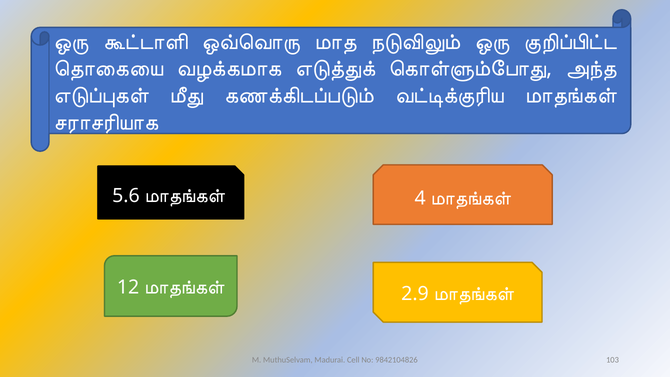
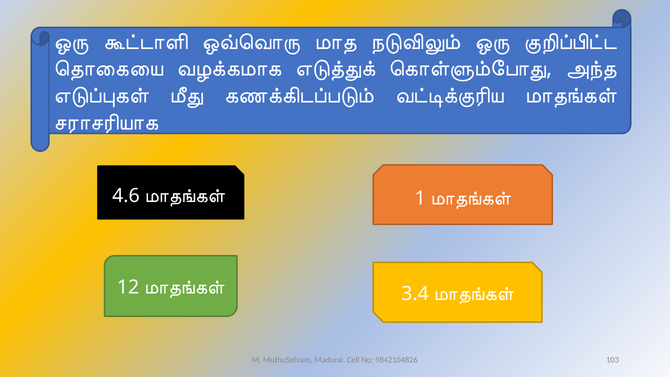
5.6: 5.6 -> 4.6 (126, 196)
4: 4 -> 1 (420, 198)
2.9: 2.9 -> 3.4 (415, 293)
